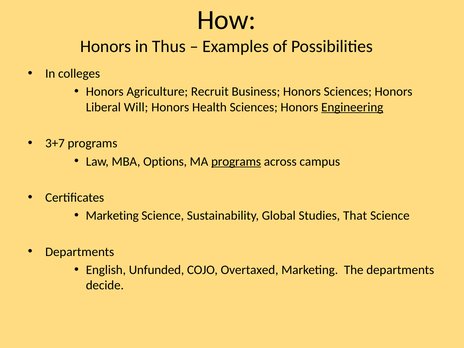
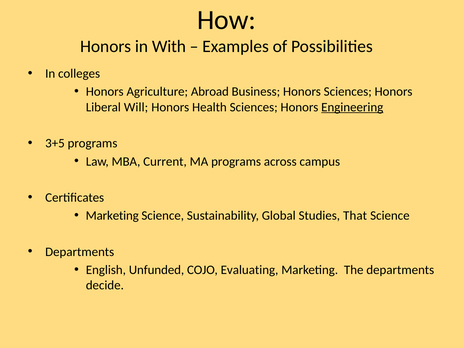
Thus: Thus -> With (169, 47)
Recruit: Recruit -> Abroad (210, 92)
3+7: 3+7 -> 3+5 (55, 143)
Options: Options -> Current (165, 161)
programs underline: present -> none (236, 161)
Overtaxed: Overtaxed -> Evaluating (250, 270)
